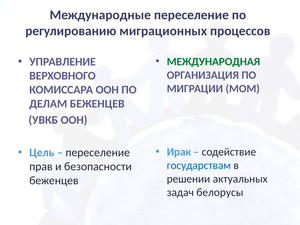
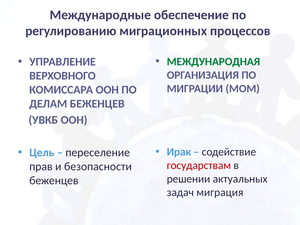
Международные переселение: переселение -> обеспечение (191, 15)
государствам colour: blue -> red (199, 165)
белорусы: белорусы -> миграция (220, 193)
